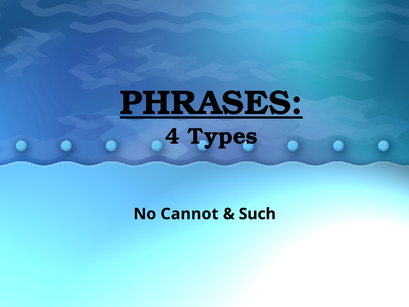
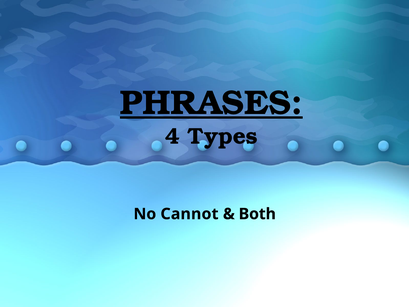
Such: Such -> Both (257, 214)
